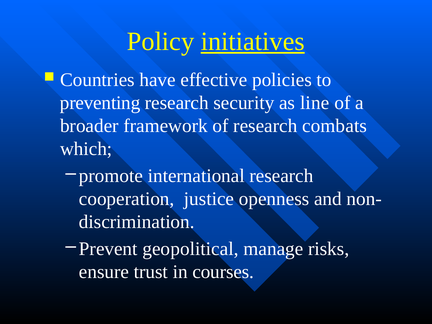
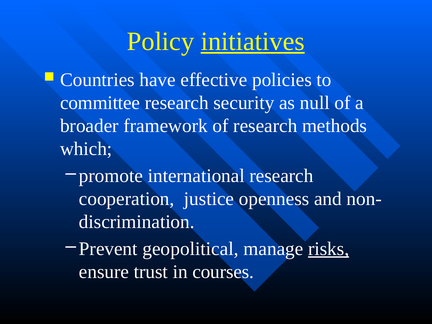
preventing: preventing -> committee (100, 103)
line: line -> null (315, 103)
combats: combats -> methods (335, 126)
risks underline: none -> present (329, 249)
